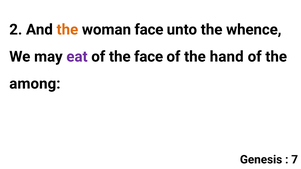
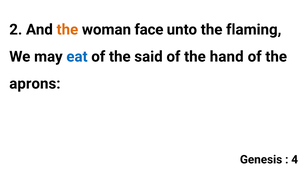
whence: whence -> flaming (254, 30)
eat colour: purple -> blue (77, 57)
the face: face -> said (149, 57)
among: among -> aprons (35, 84)
7: 7 -> 4 (295, 160)
